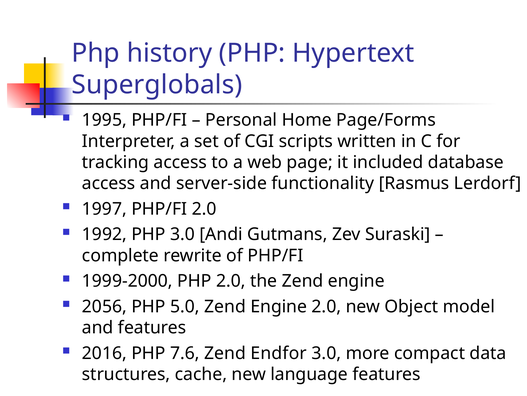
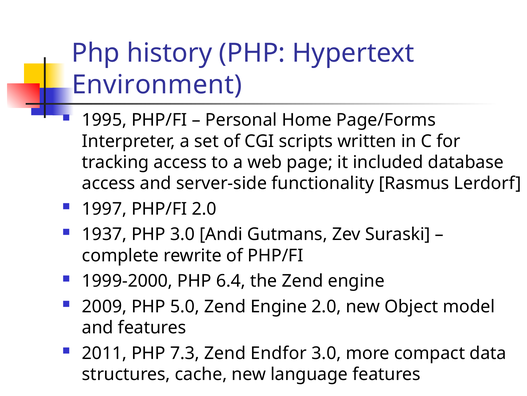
Superglobals: Superglobals -> Environment (157, 85)
1992: 1992 -> 1937 (104, 234)
PHP 2.0: 2.0 -> 6.4 (231, 281)
2056: 2056 -> 2009 (104, 306)
2016: 2016 -> 2011 (104, 353)
7.6: 7.6 -> 7.3 (185, 353)
